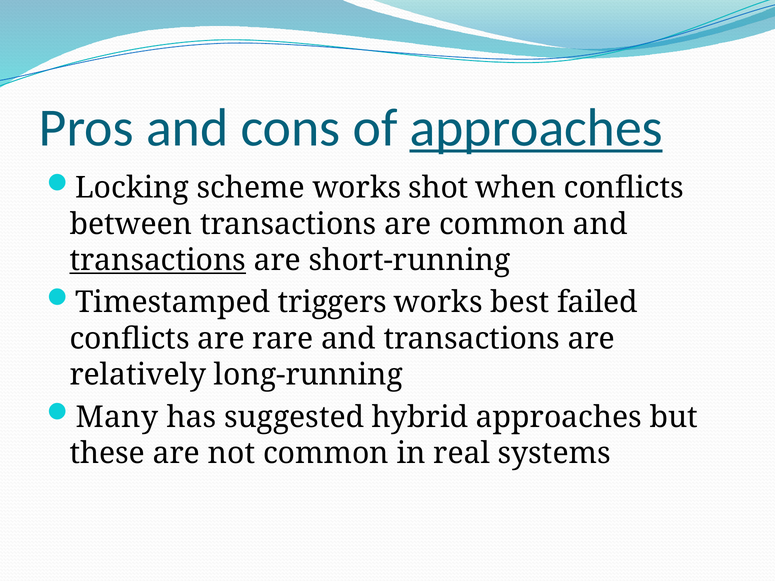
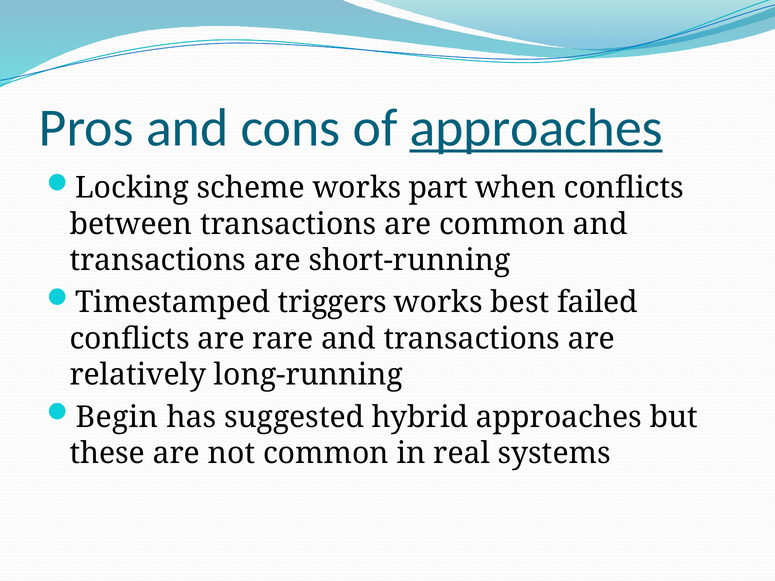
shot: shot -> part (438, 188)
transactions underline: present -> none (158, 260)
Many: Many -> Begin (117, 417)
